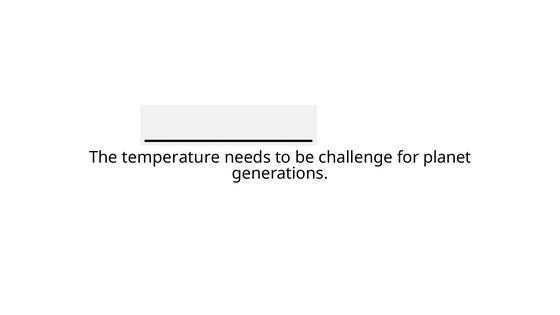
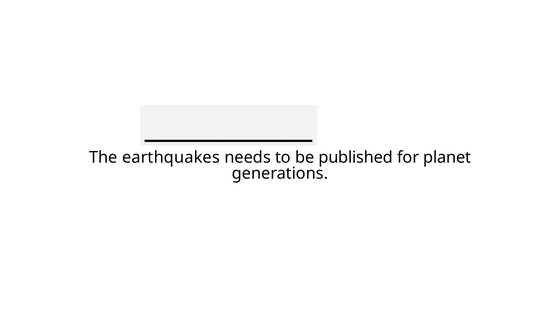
temperature: temperature -> earthquakes (171, 157)
challenge: challenge -> published (356, 157)
